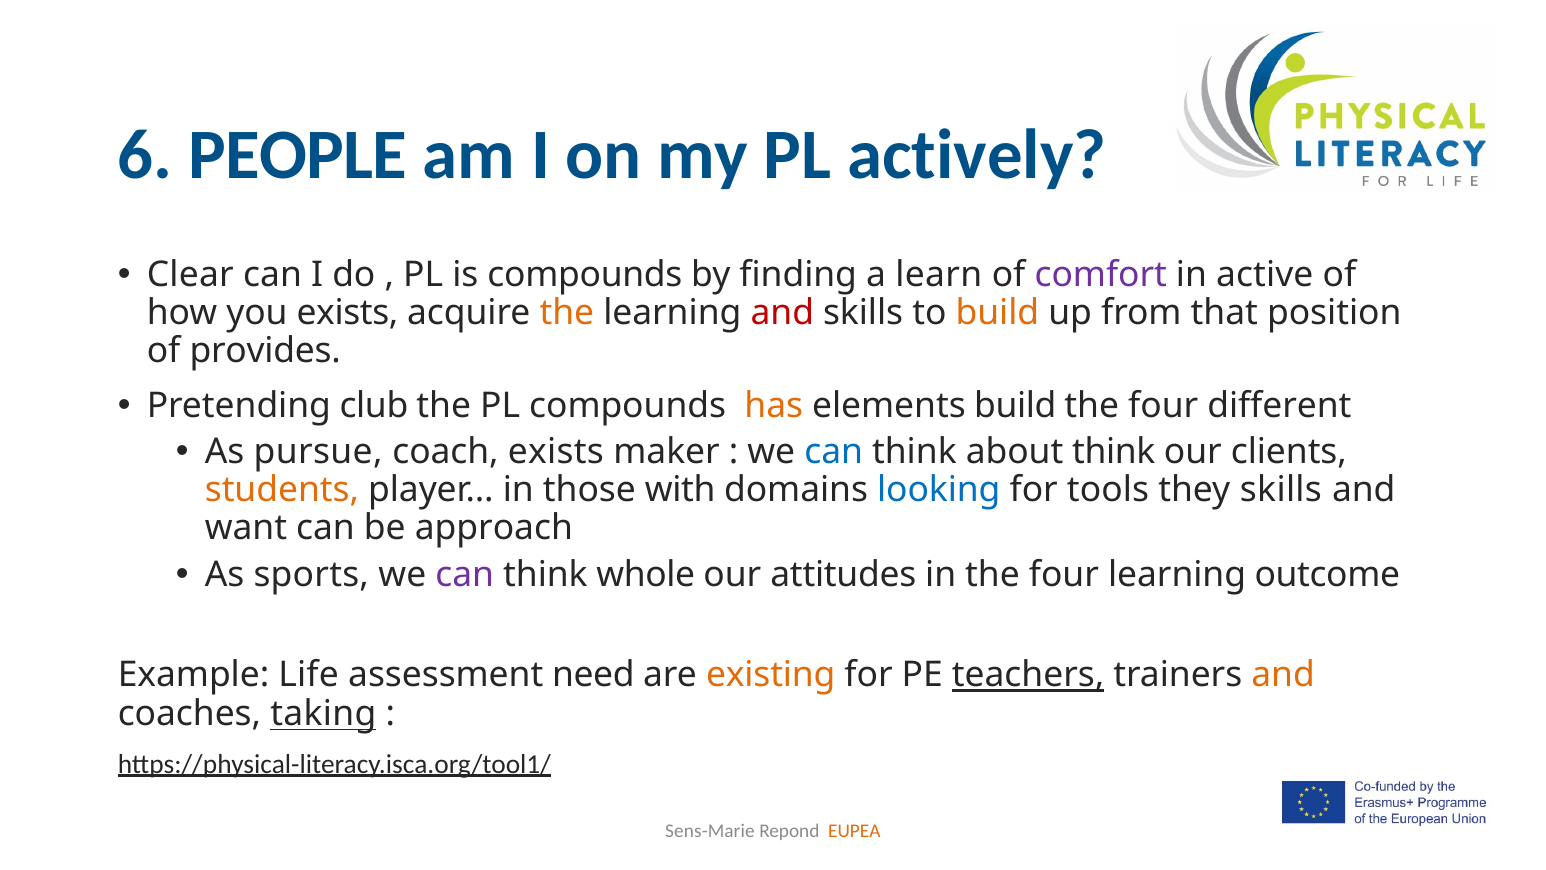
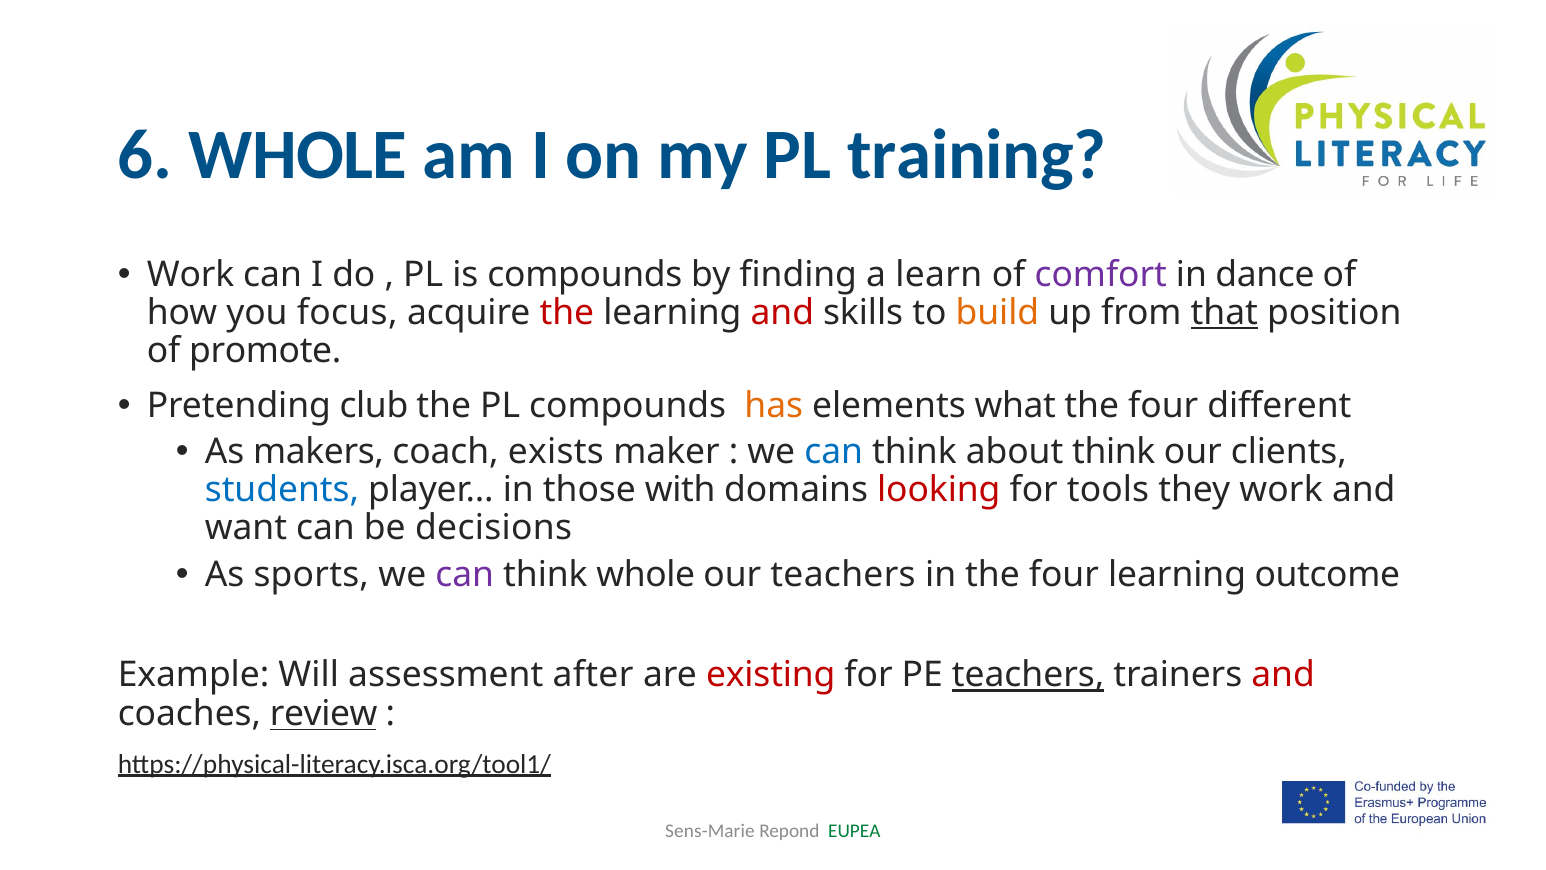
6 PEOPLE: PEOPLE -> WHOLE (298, 155)
actively: actively -> training (977, 155)
Clear: Clear -> Work (191, 274)
active: active -> dance (1265, 274)
you exists: exists -> focus (347, 313)
the colour: orange -> red (567, 313)
that underline: none -> present (1224, 313)
provides: provides -> promote (265, 351)
elements build: build -> what (1015, 405)
pursue: pursue -> makers (318, 452)
students colour: orange -> blue (282, 490)
looking colour: blue -> red (939, 490)
they skills: skills -> work (1281, 490)
approach: approach -> decisions (494, 528)
our attitudes: attitudes -> teachers (843, 574)
Life: Life -> Will (309, 675)
need: need -> after (593, 675)
existing colour: orange -> red (771, 675)
and colour: orange -> red (1283, 675)
taking: taking -> review (324, 713)
EUPEA colour: orange -> green (854, 830)
